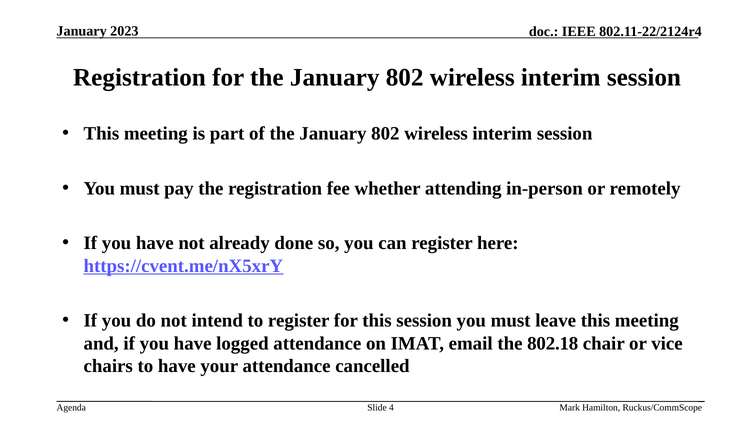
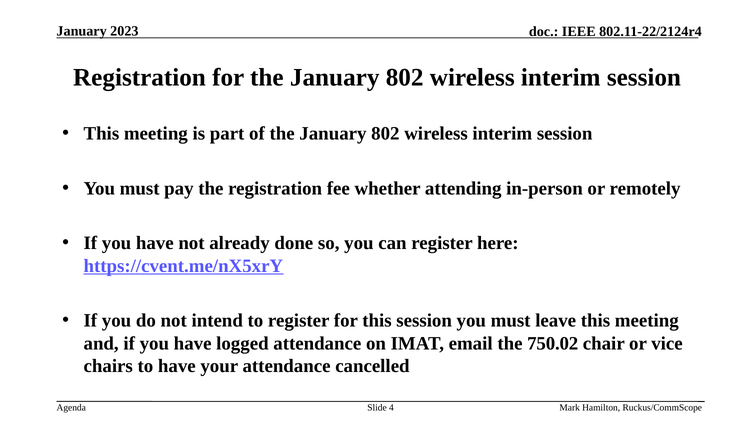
802.18: 802.18 -> 750.02 (553, 343)
